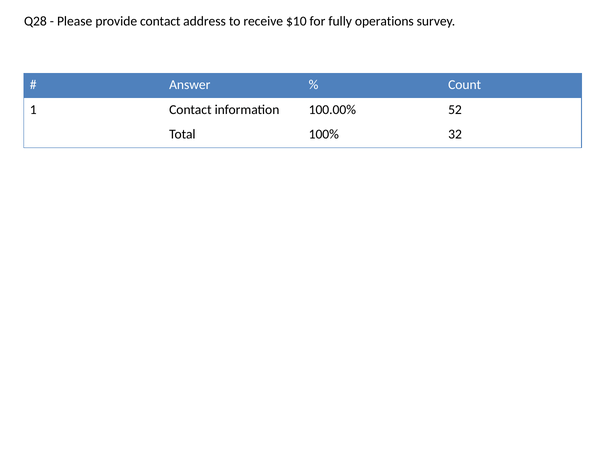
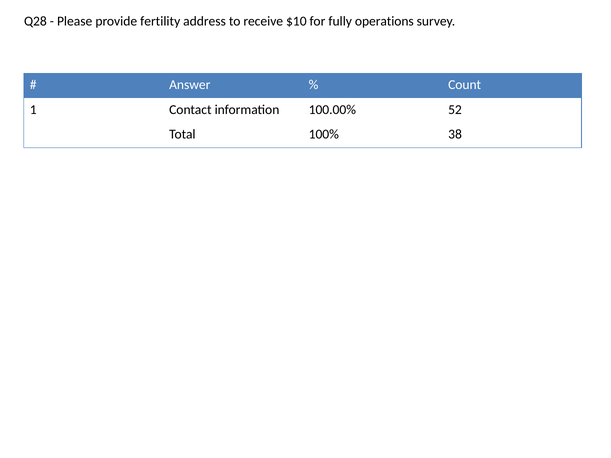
provide contact: contact -> fertility (160, 21)
32: 32 -> 38 (455, 135)
